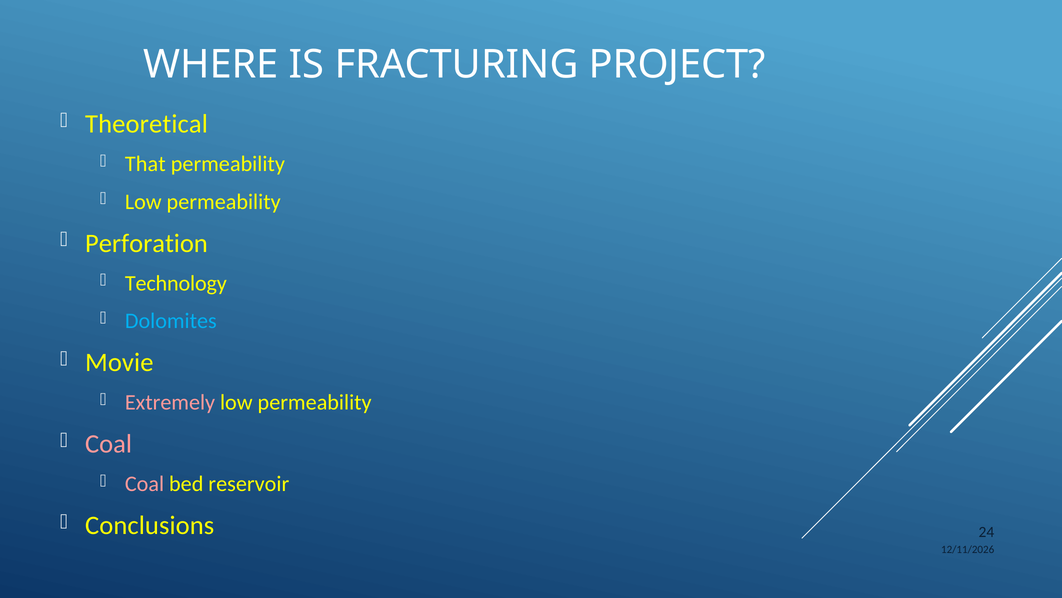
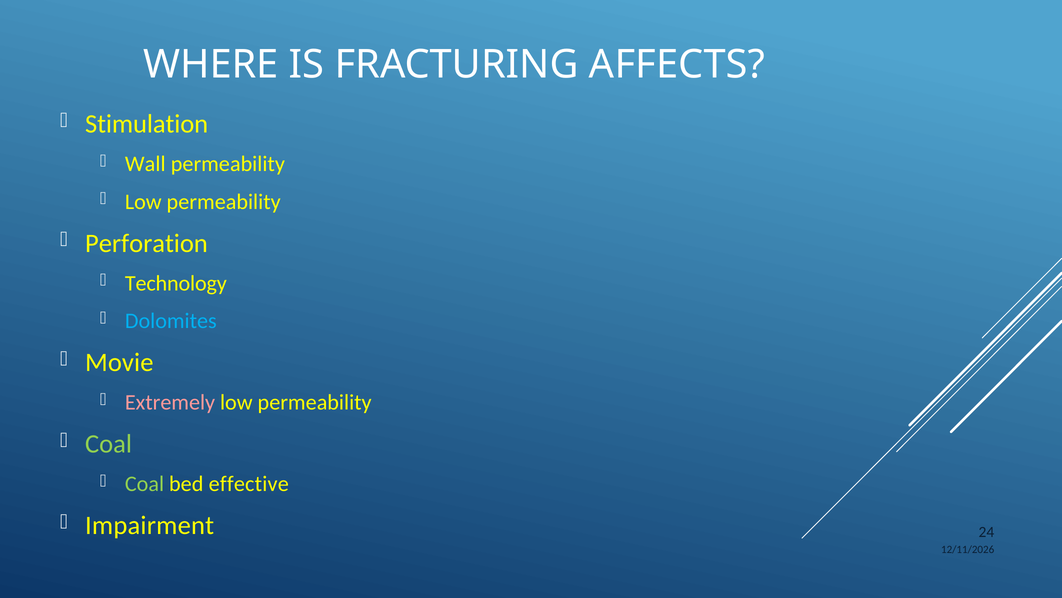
PROJECT: PROJECT -> AFFECTS (677, 64)
Theoretical: Theoretical -> Stimulation (147, 124)
That: That -> Wall (145, 164)
Coal colour: pink -> light green (109, 443)
Coal colour: pink -> light green (145, 483)
reservoir: reservoir -> effective (249, 483)
Conclusions: Conclusions -> Impairment (150, 525)
